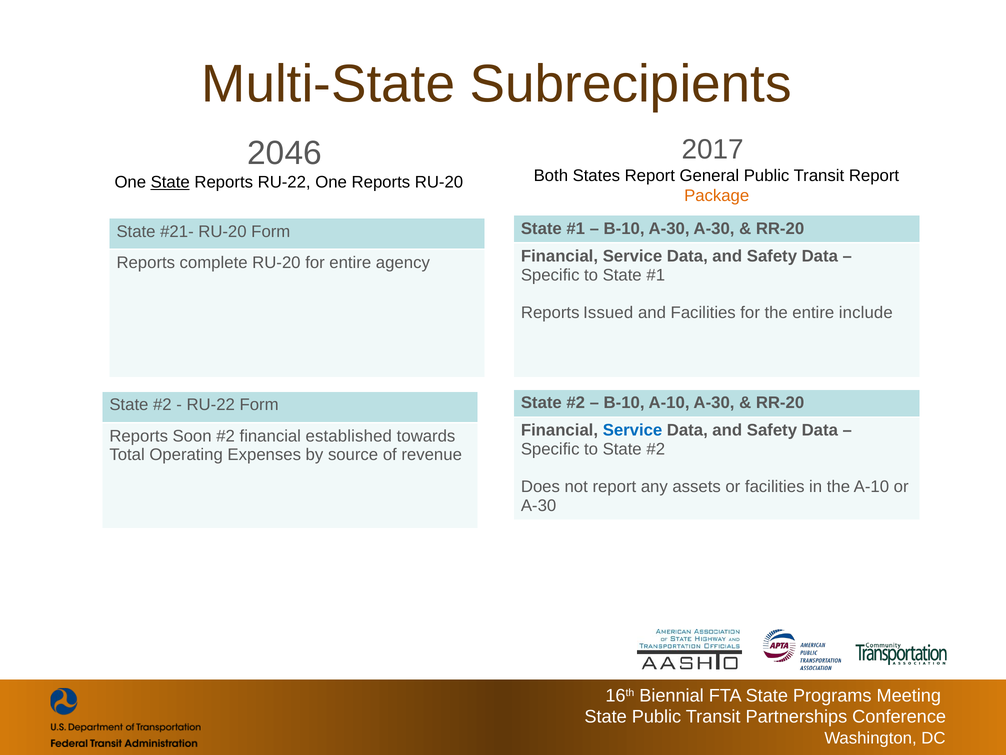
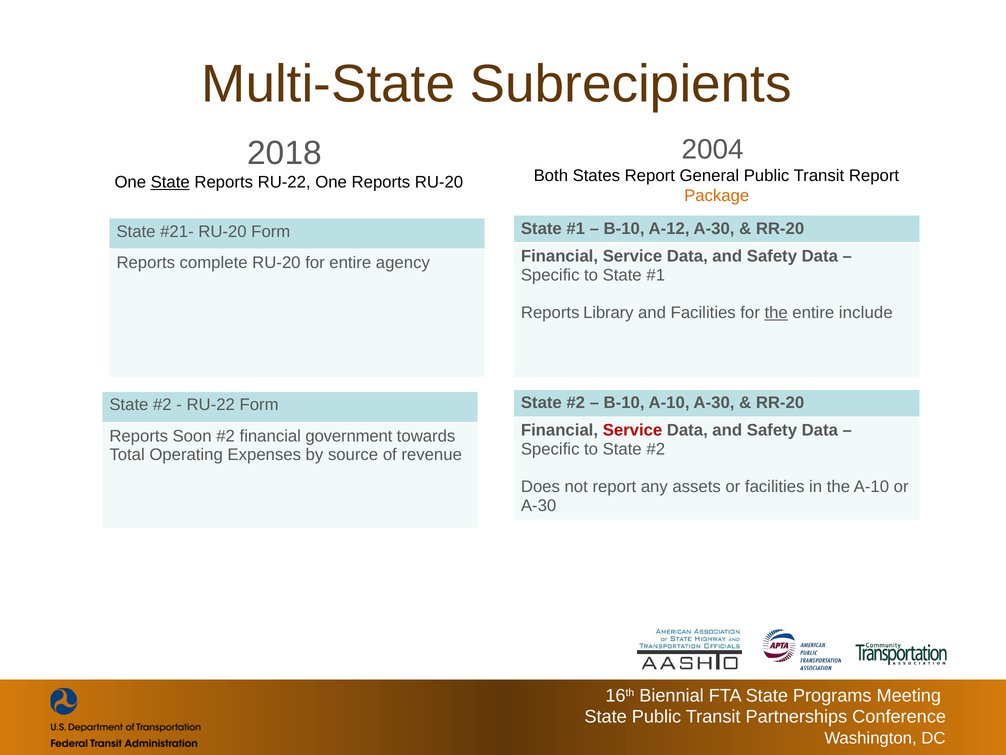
2017: 2017 -> 2004 (713, 149)
2046: 2046 -> 2018 (285, 153)
B-10 A-30: A-30 -> A-12 (669, 228)
Issued: Issued -> Library (608, 312)
the underline: none -> present (776, 312)
Service colour: blue -> red (633, 430)
established: established -> government (349, 436)
